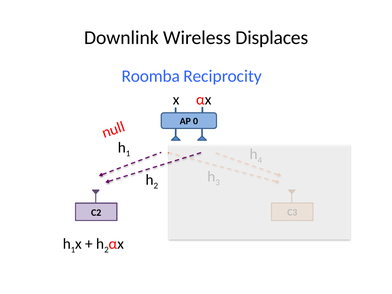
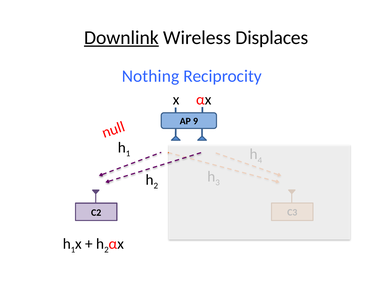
Downlink underline: none -> present (121, 38)
Roomba: Roomba -> Nothing (151, 76)
0: 0 -> 9 (196, 121)
